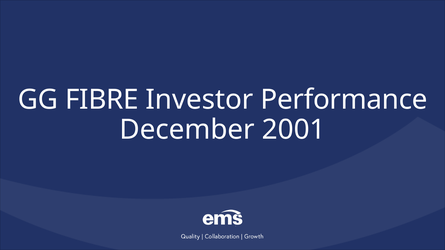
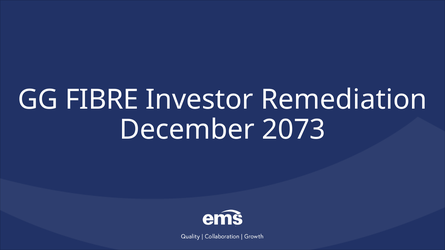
Performance: Performance -> Remediation (344, 100)
2001: 2001 -> 2073 (294, 130)
